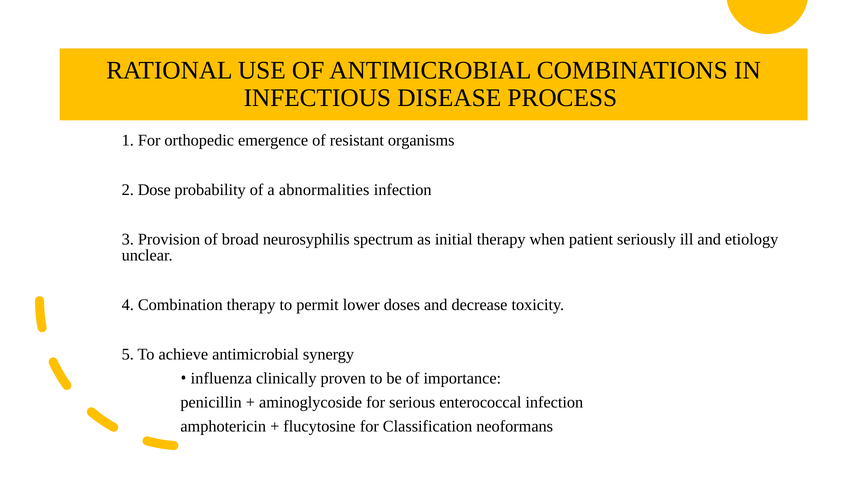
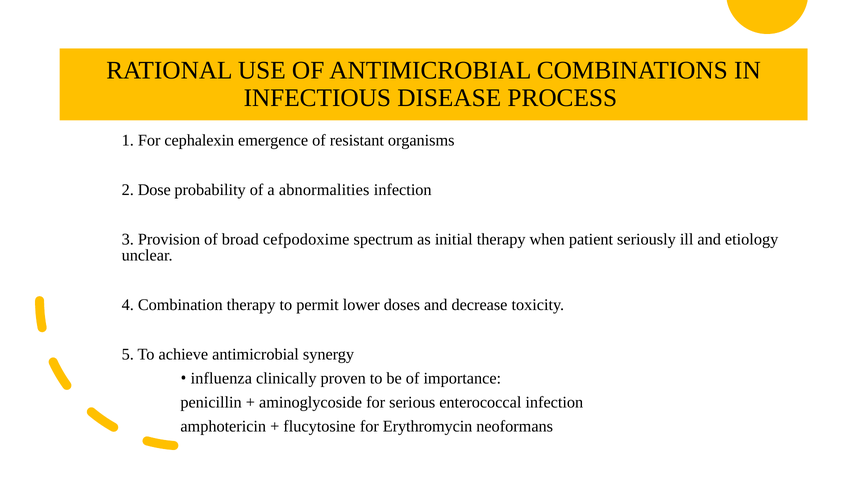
orthopedic: orthopedic -> cephalexin (199, 141)
neurosyphilis: neurosyphilis -> cefpodoxime (306, 240)
Classification: Classification -> Erythromycin (428, 427)
